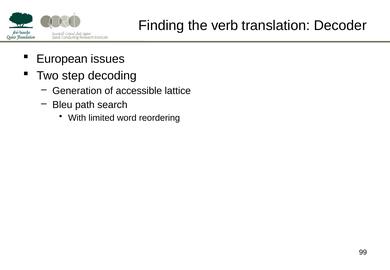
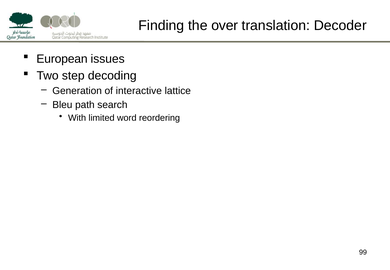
verb: verb -> over (225, 25)
accessible: accessible -> interactive (139, 91)
